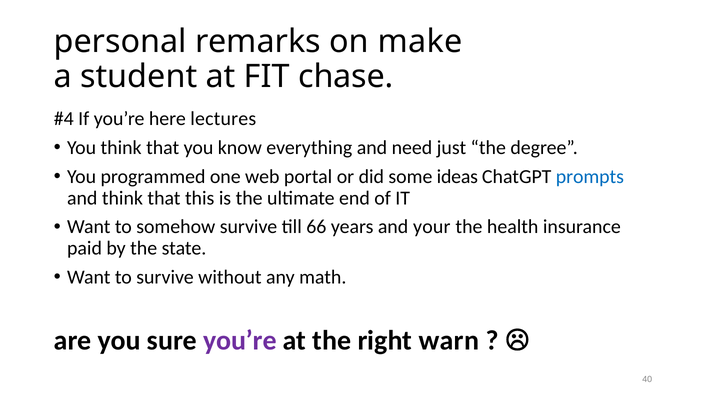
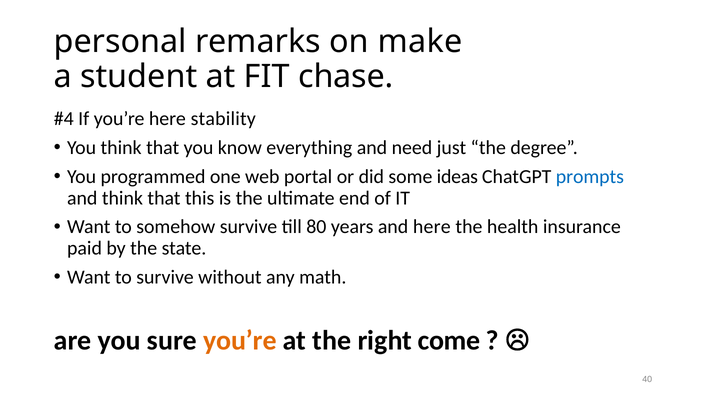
lectures: lectures -> stability (223, 119)
66: 66 -> 80 (316, 227)
and your: your -> here (432, 227)
you’re colour: purple -> orange (240, 341)
warn: warn -> come (449, 341)
